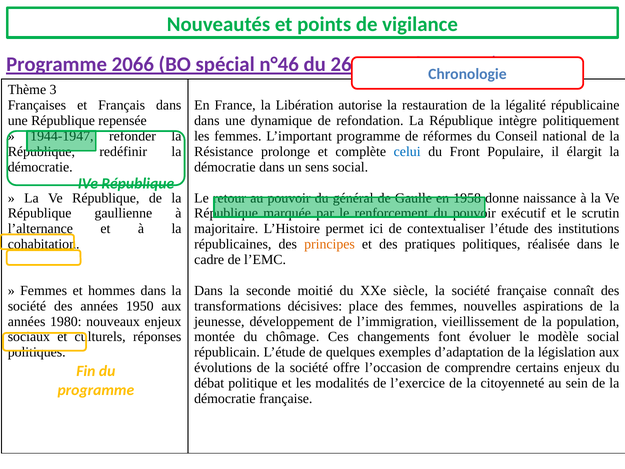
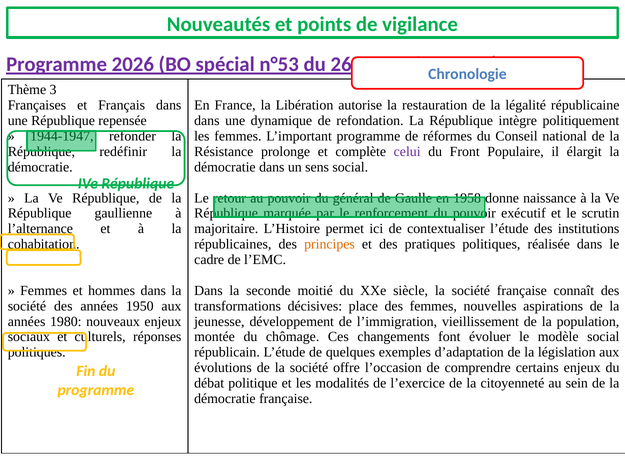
2066: 2066 -> 2026 (133, 64)
n°46: n°46 -> n°53 (279, 64)
celui colour: blue -> purple (407, 152)
